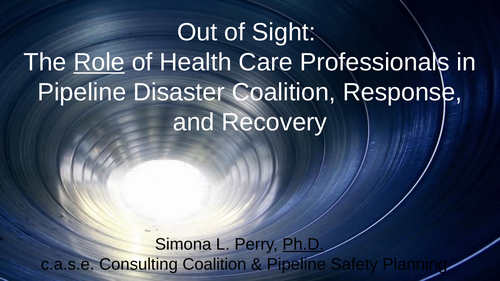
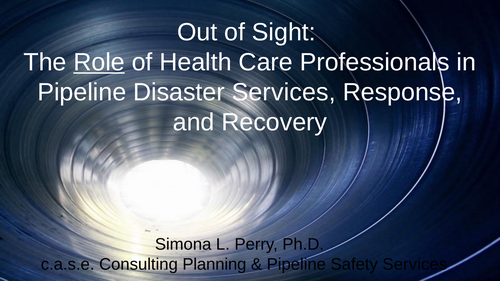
Disaster Coalition: Coalition -> Services (284, 92)
Ph.D underline: present -> none (303, 245)
Consulting Coalition: Coalition -> Planning (214, 265)
Safety Planning: Planning -> Services (415, 265)
